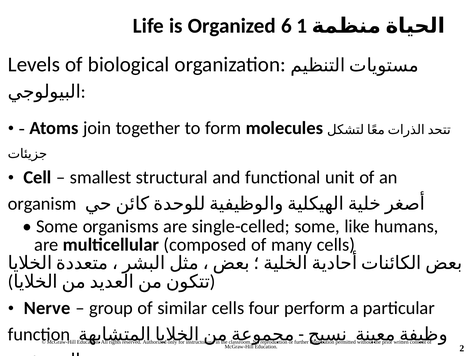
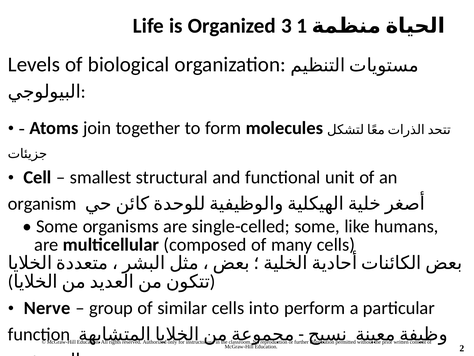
6: 6 -> 3 (286, 26)
four: four -> into (264, 308)
